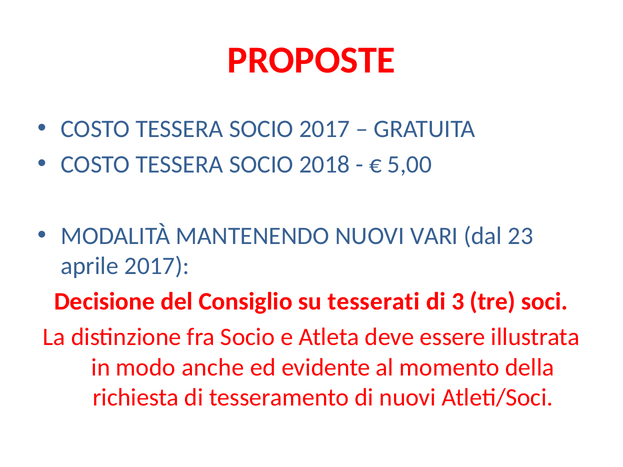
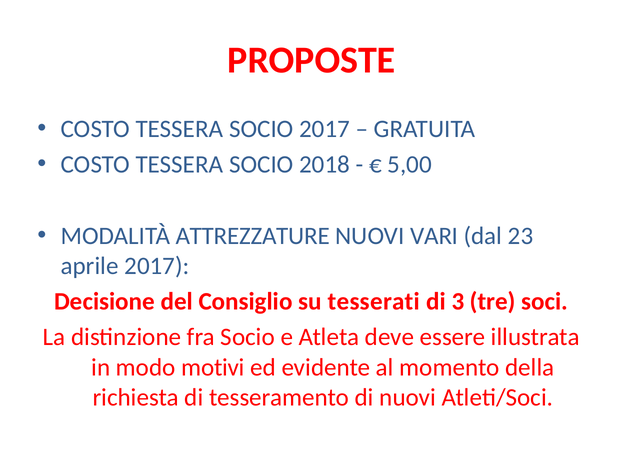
MANTENENDO: MANTENENDO -> ATTREZZATURE (253, 236)
anche: anche -> motivi (213, 368)
